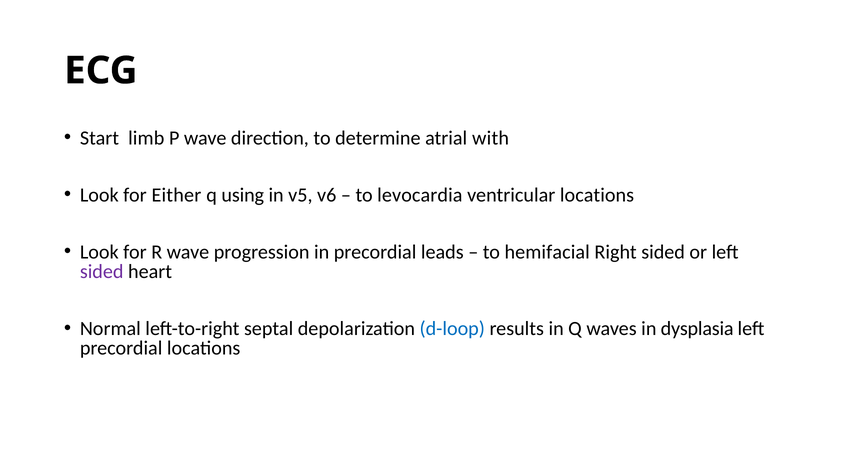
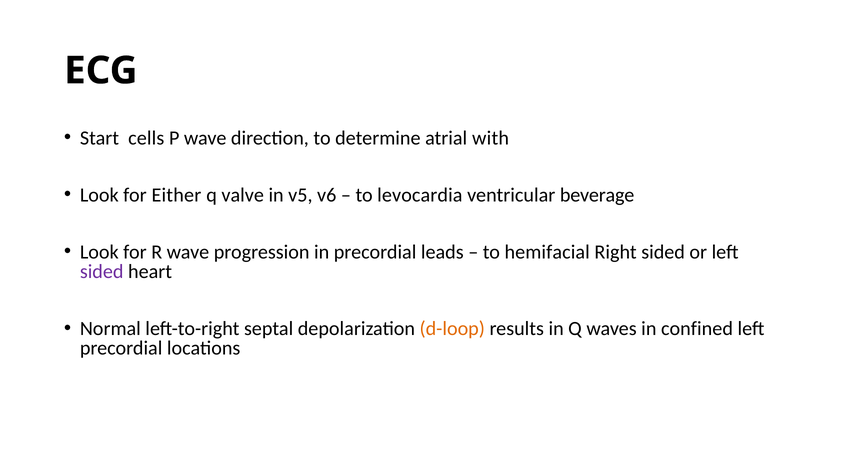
limb: limb -> cells (146, 138)
using: using -> valve (243, 195)
ventricular locations: locations -> beverage (597, 195)
d-loop colour: blue -> orange (452, 329)
dysplasia: dysplasia -> confined (697, 329)
